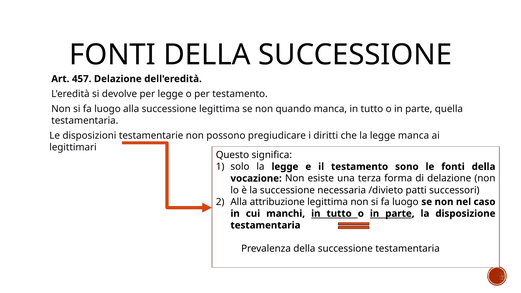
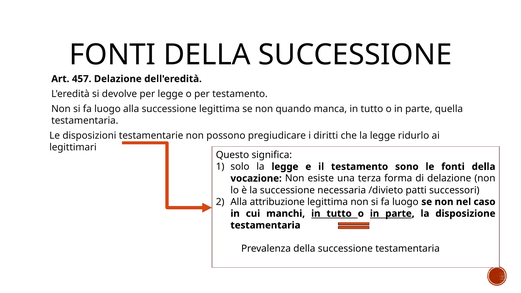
legge manca: manca -> ridurlo (414, 136)
